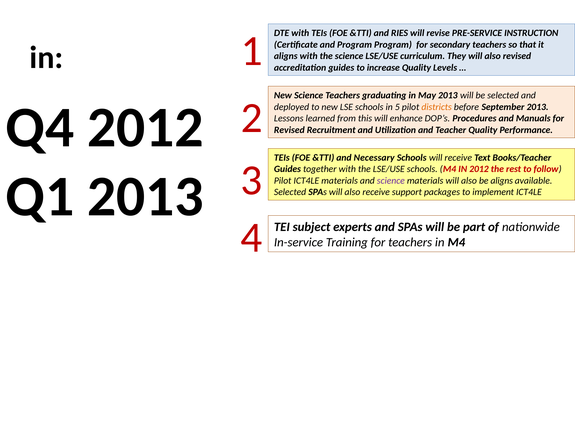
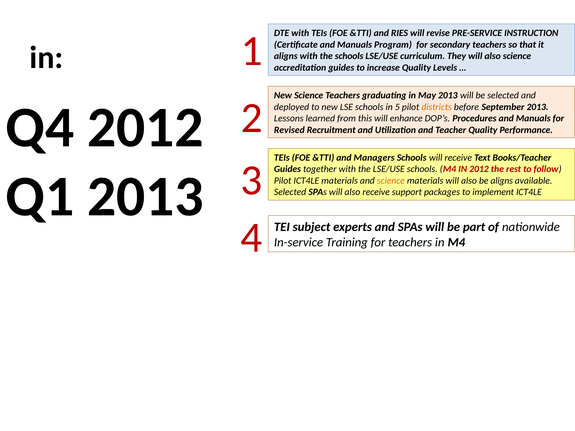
Certificate and Program: Program -> Manuals (355, 45)
the science: science -> schools (349, 56)
also revised: revised -> science (517, 56)
Necessary: Necessary -> Managers (374, 158)
science colour: purple -> orange (391, 181)
